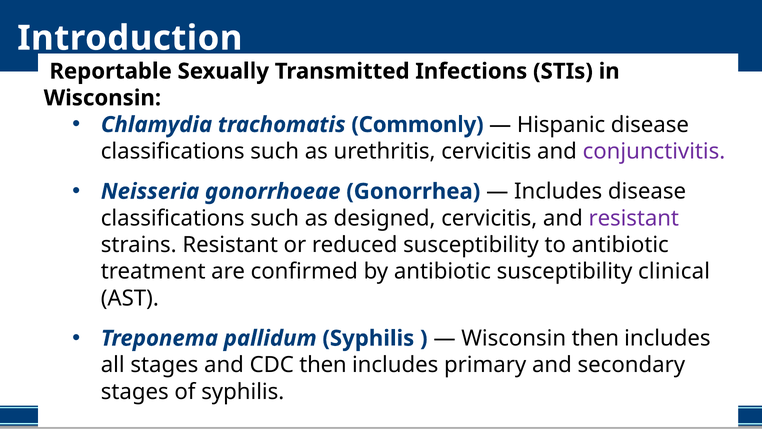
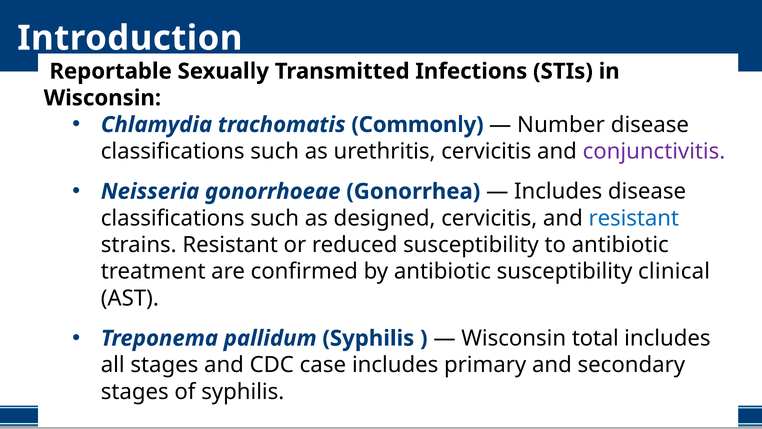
Hispanic: Hispanic -> Number (561, 125)
resistant colour: purple -> blue (634, 218)
Wisconsin then: then -> total (595, 338)
CDC then: then -> case (323, 365)
